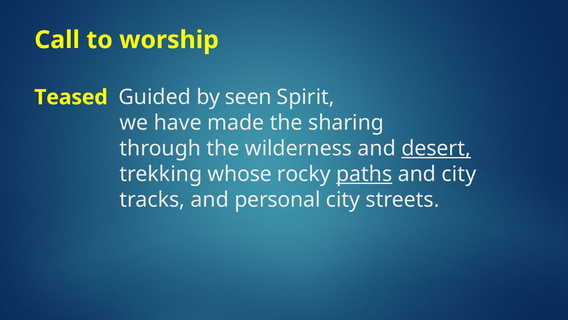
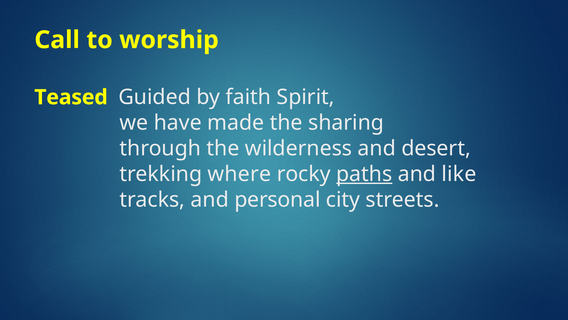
seen: seen -> faith (248, 97)
desert underline: present -> none (436, 148)
whose: whose -> where (239, 174)
and city: city -> like (459, 174)
